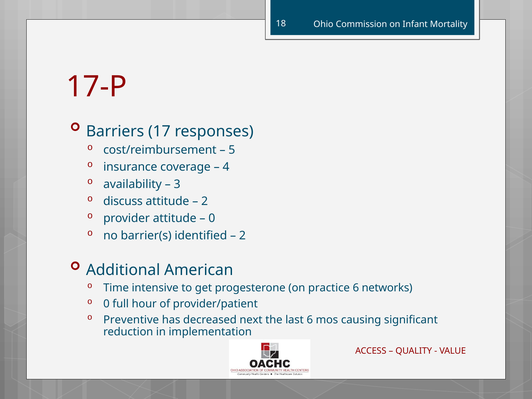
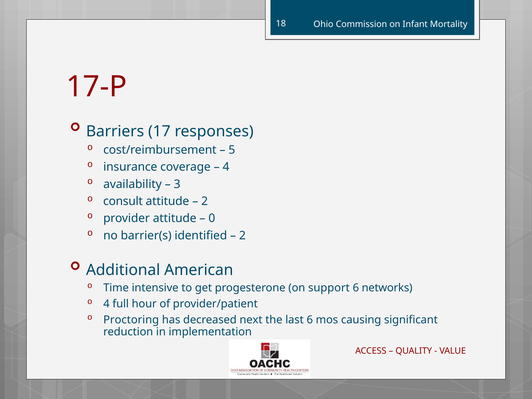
discuss: discuss -> consult (123, 201)
practice: practice -> support (329, 288)
0: 0 -> 4 (106, 304)
Preventive: Preventive -> Proctoring (131, 320)
